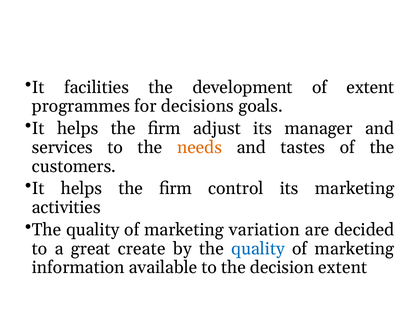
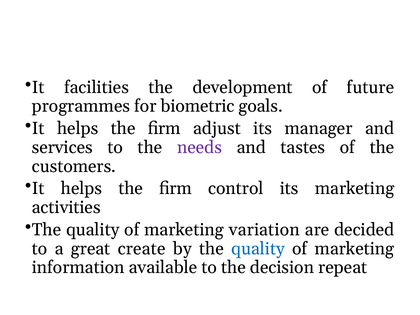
of extent: extent -> future (370, 87)
decisions: decisions -> biometric (198, 106)
needs colour: orange -> purple (199, 147)
decision extent: extent -> repeat (343, 267)
